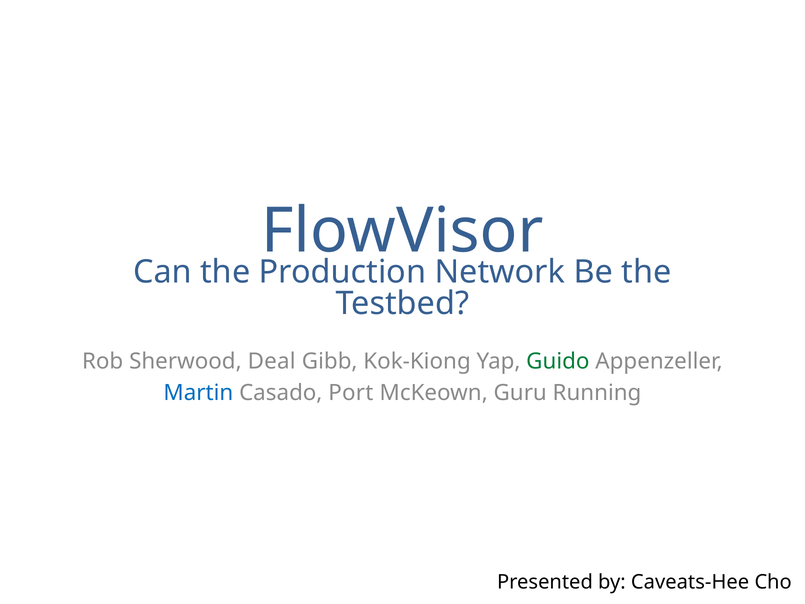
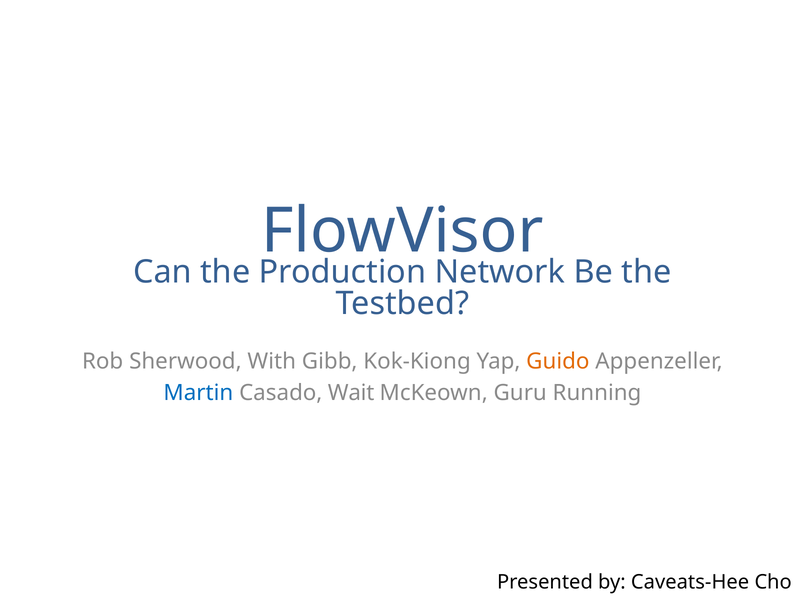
Deal: Deal -> With (272, 361)
Guido colour: green -> orange (558, 361)
Port: Port -> Wait (351, 393)
